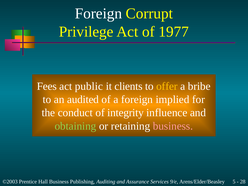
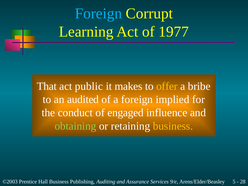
Foreign colour: white -> light blue (98, 13)
Privilege: Privilege -> Learning (86, 32)
Fees: Fees -> That (47, 86)
clients: clients -> makes (129, 86)
integrity: integrity -> engaged (126, 113)
business colour: pink -> yellow (173, 126)
